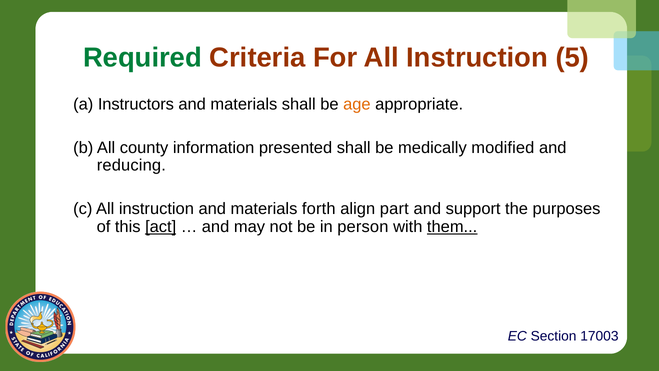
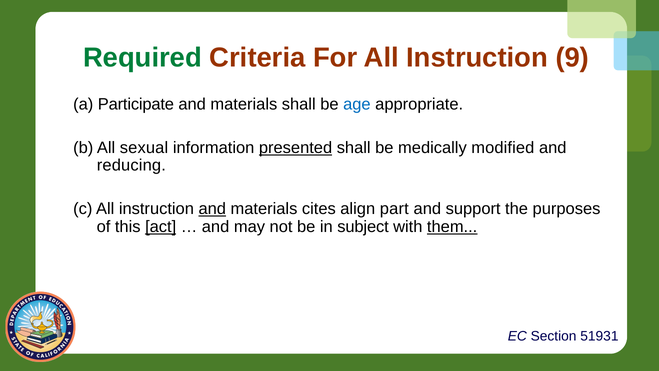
5: 5 -> 9 (572, 58)
Instructors: Instructors -> Participate (136, 104)
age colour: orange -> blue (357, 104)
county: county -> sexual (144, 148)
presented underline: none -> present (296, 148)
and underline: none -> present (212, 209)
forth: forth -> cites (319, 209)
person: person -> subject (363, 227)
17003: 17003 -> 51931 (599, 336)
